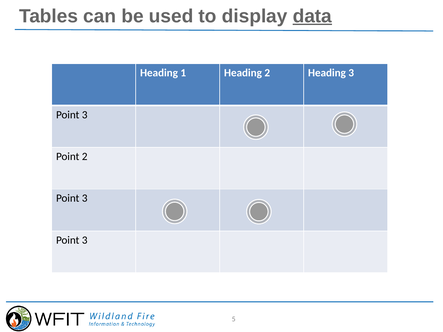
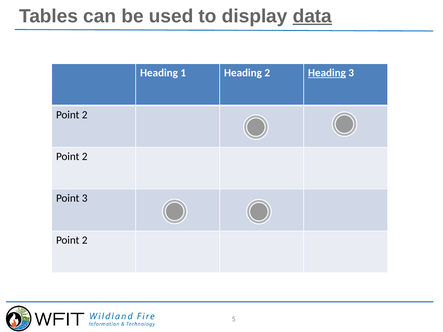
Heading underline: none -> present (327, 73)
3: 3 -> 2 (85, 115)
3: 3 -> 2 (85, 240)
